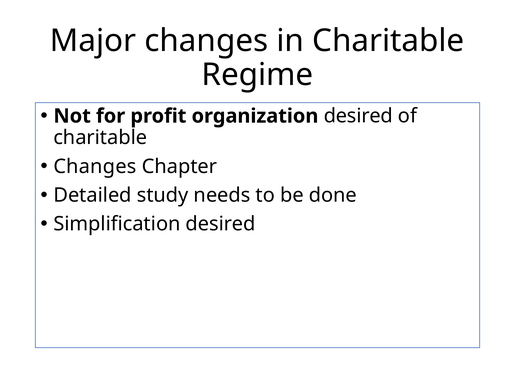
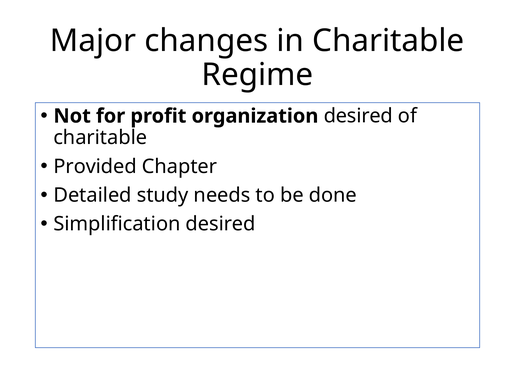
Changes: Changes -> Provided (95, 167)
